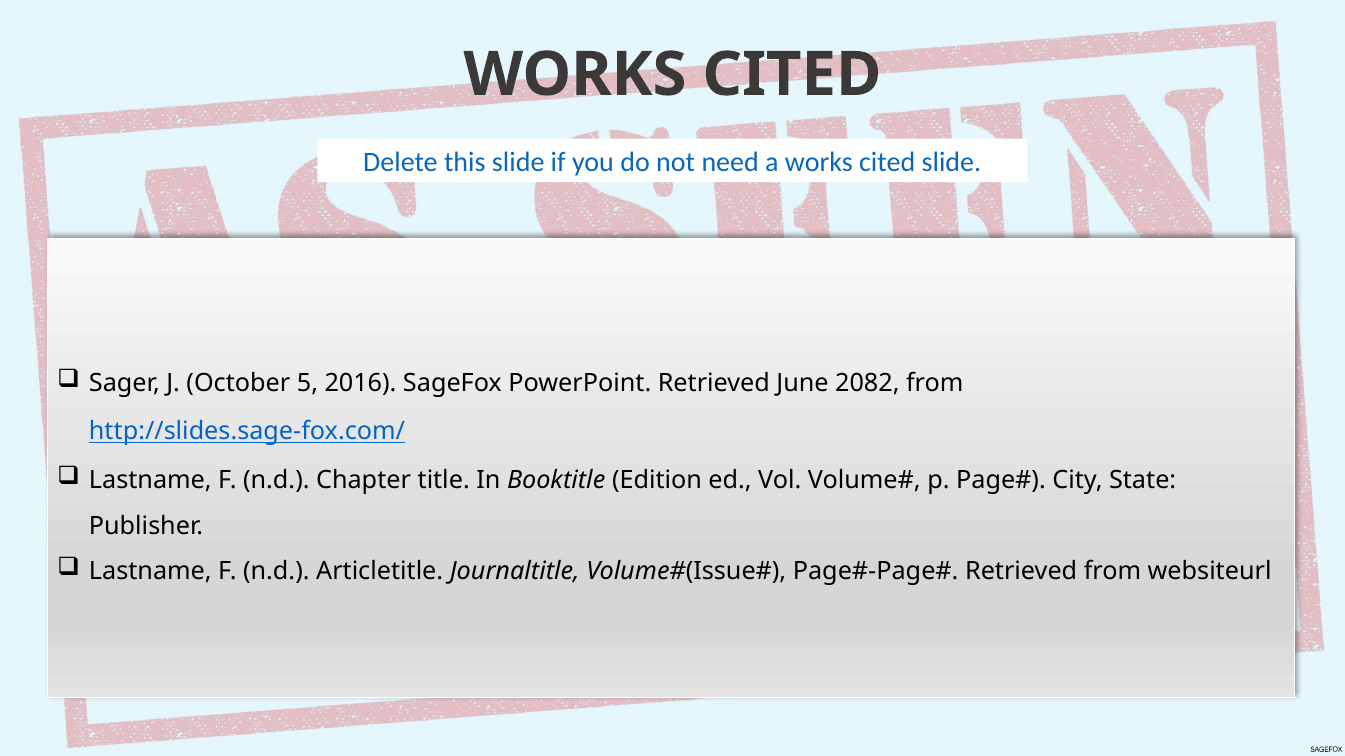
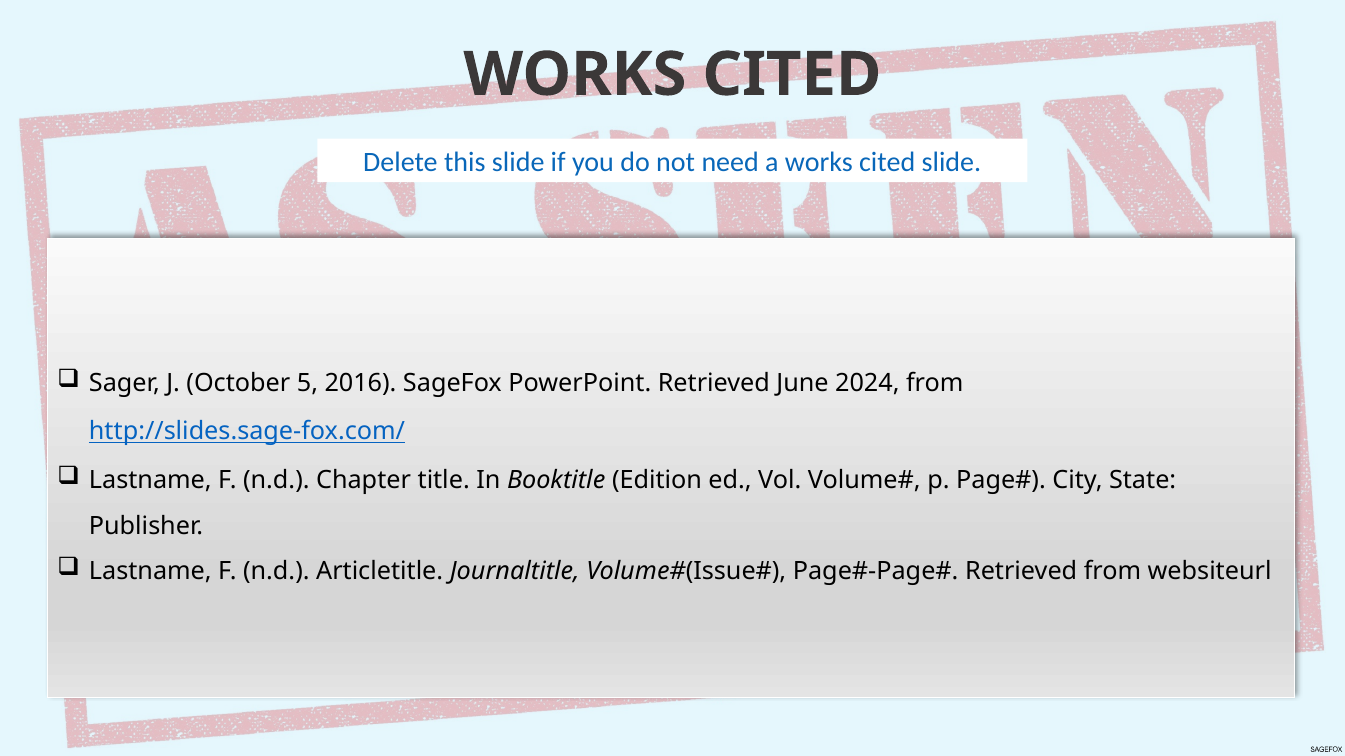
2082: 2082 -> 2024 (867, 384)
